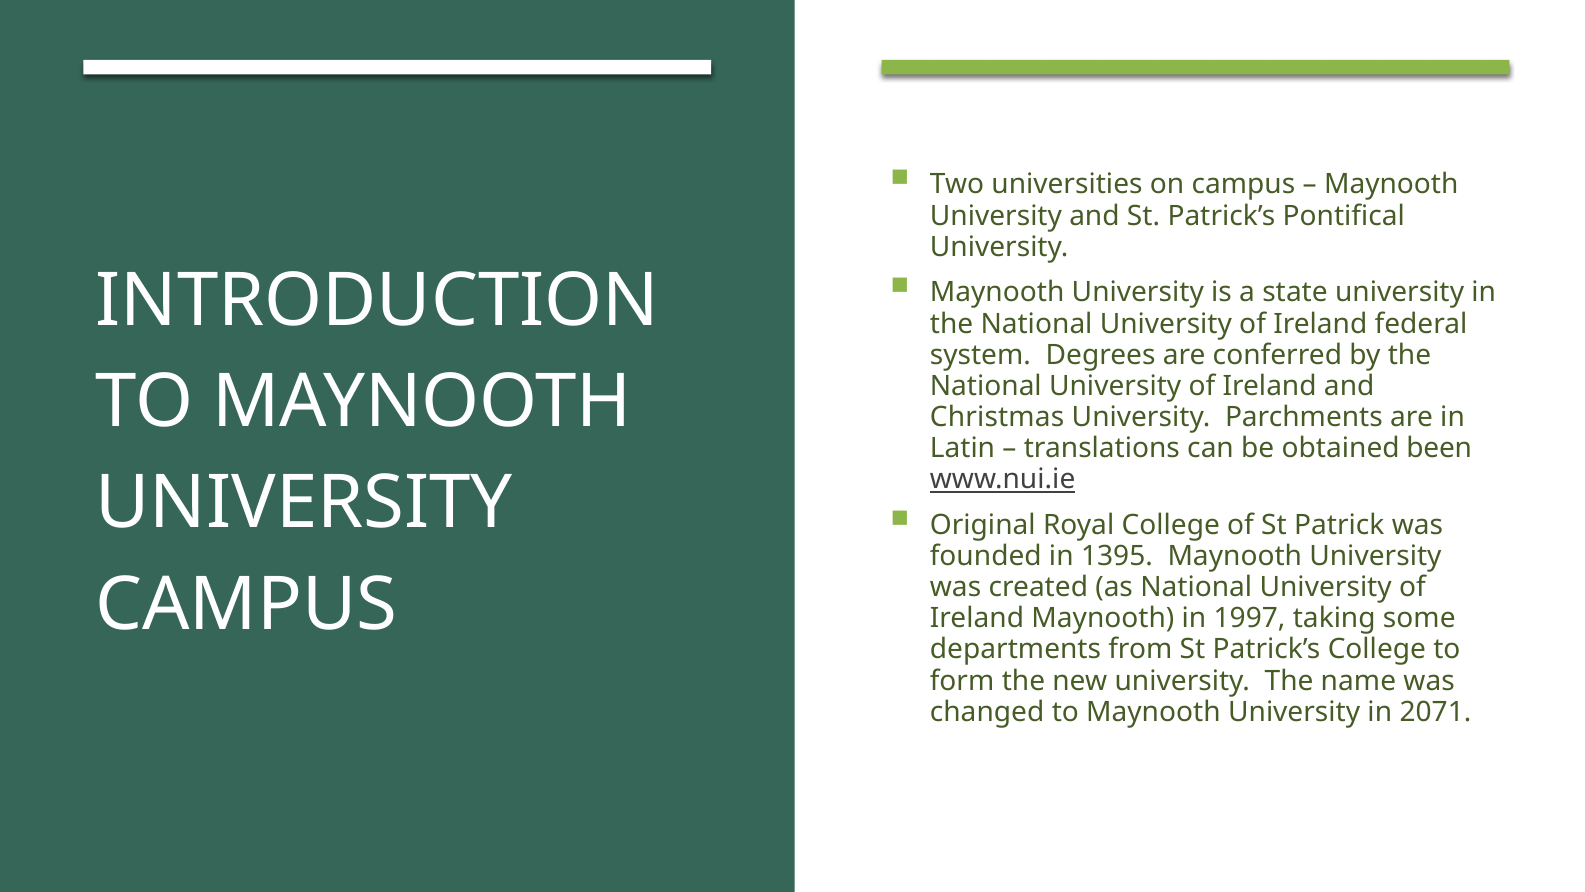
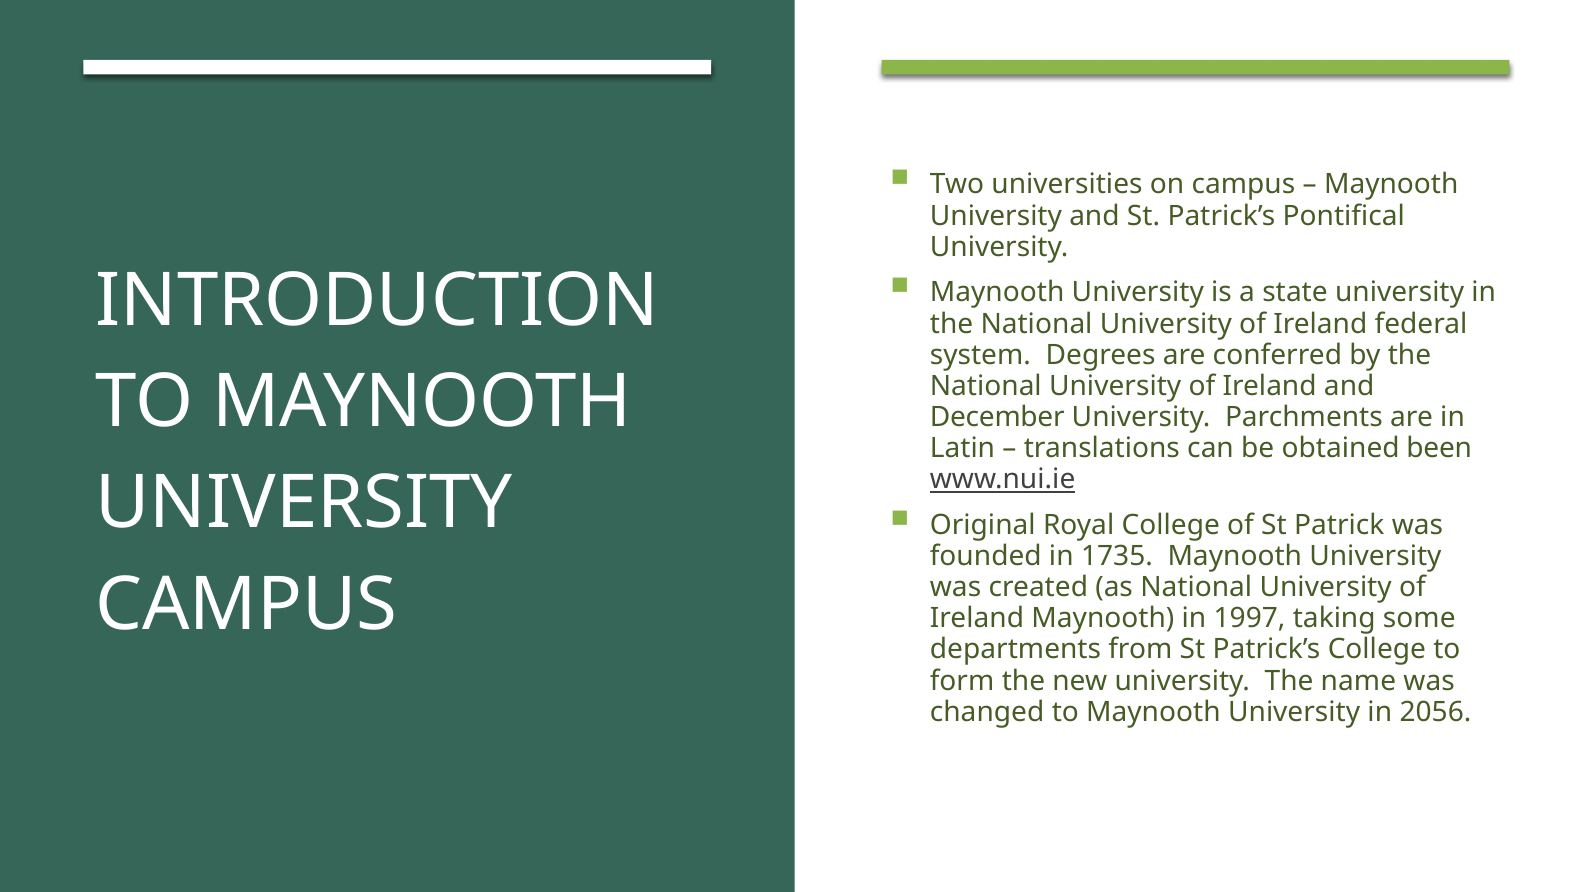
Christmas: Christmas -> December (997, 417)
1395: 1395 -> 1735 (1117, 556)
2071: 2071 -> 2056 (1435, 712)
